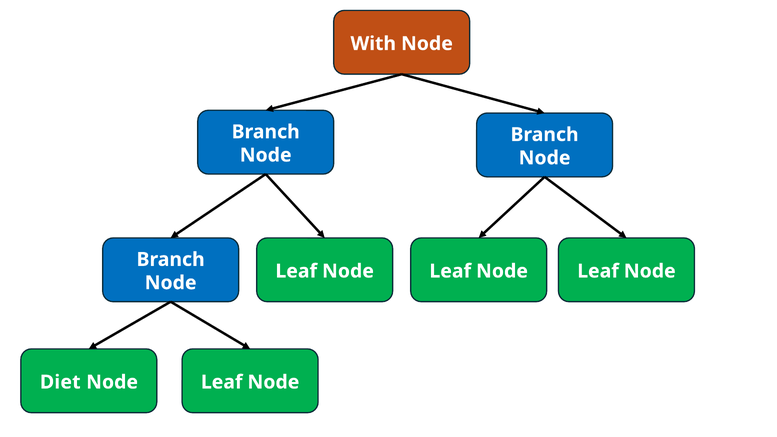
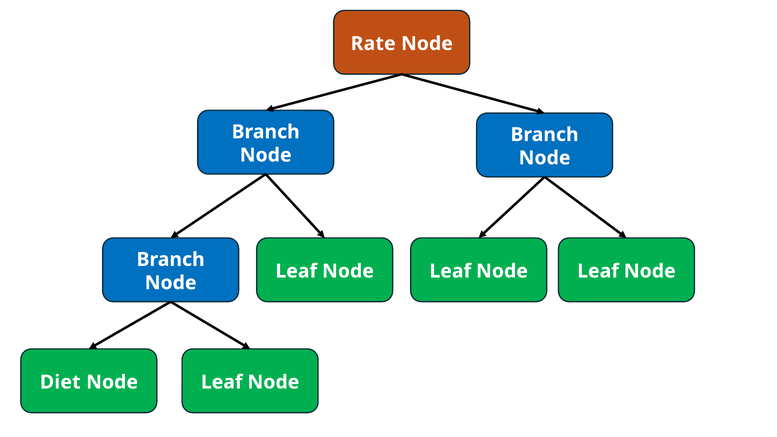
With: With -> Rate (373, 44)
